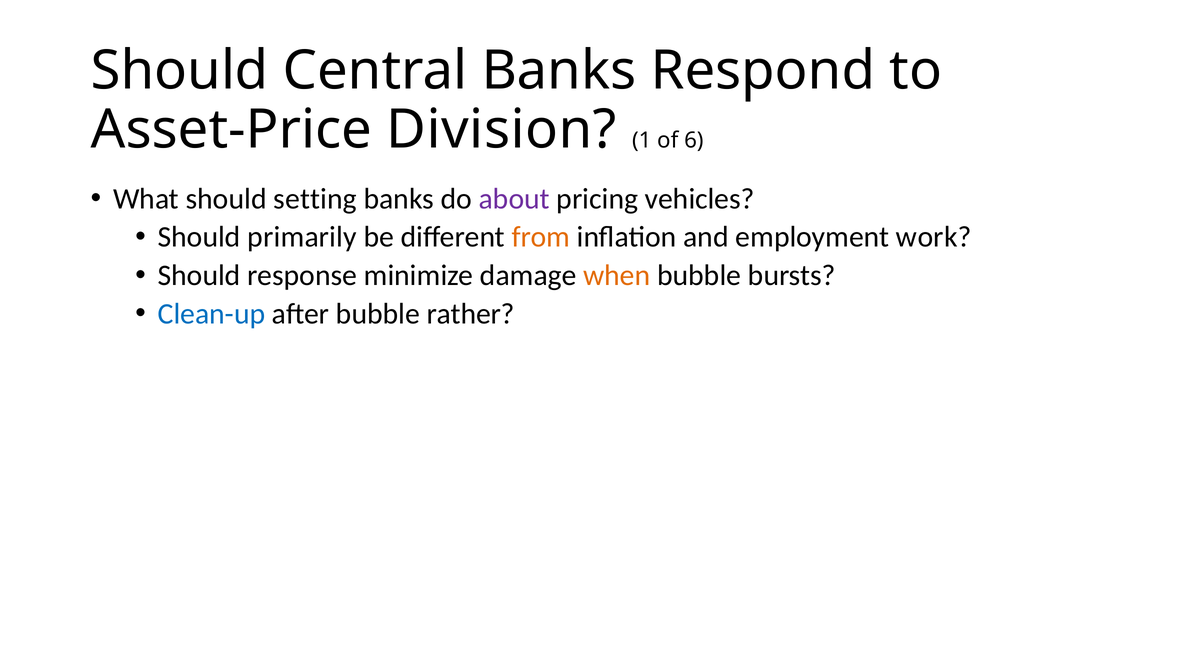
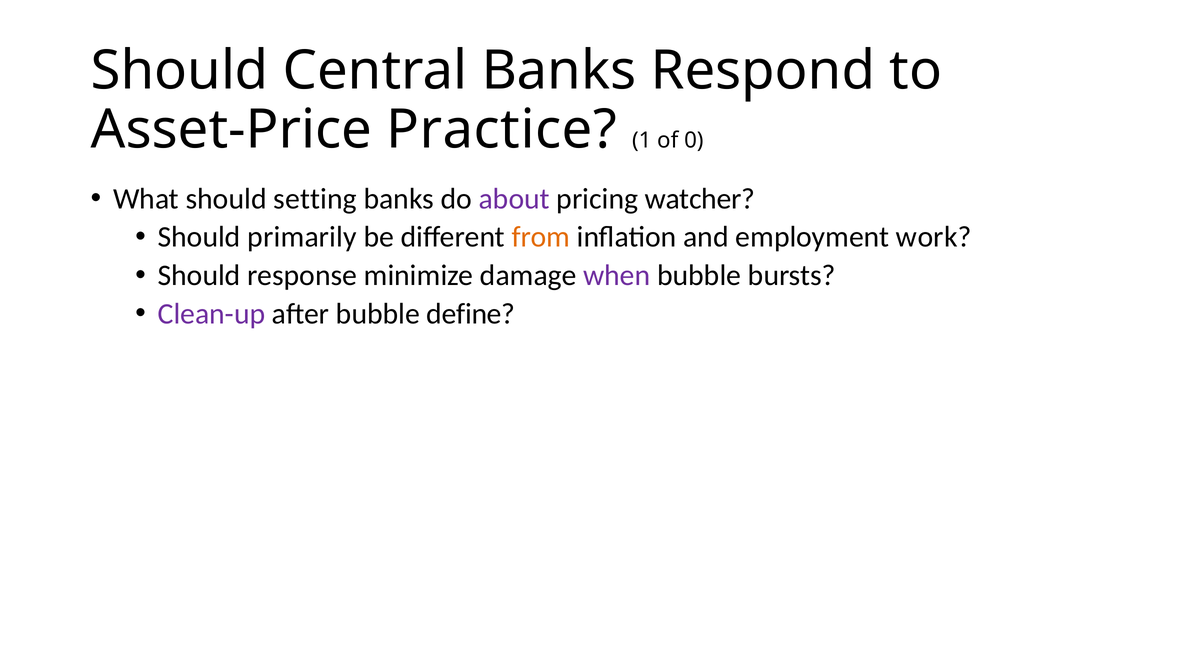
Division: Division -> Practice (502, 129)
6: 6 -> 0 (694, 140)
vehicles: vehicles -> watcher (700, 199)
when colour: orange -> purple (617, 275)
Clean-up colour: blue -> purple (211, 313)
rather: rather -> define (471, 313)
